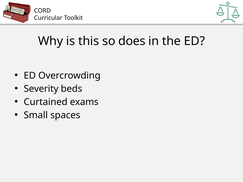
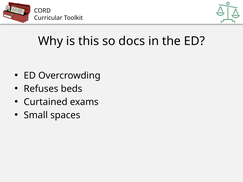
does: does -> docs (132, 41)
Severity: Severity -> Refuses (41, 89)
